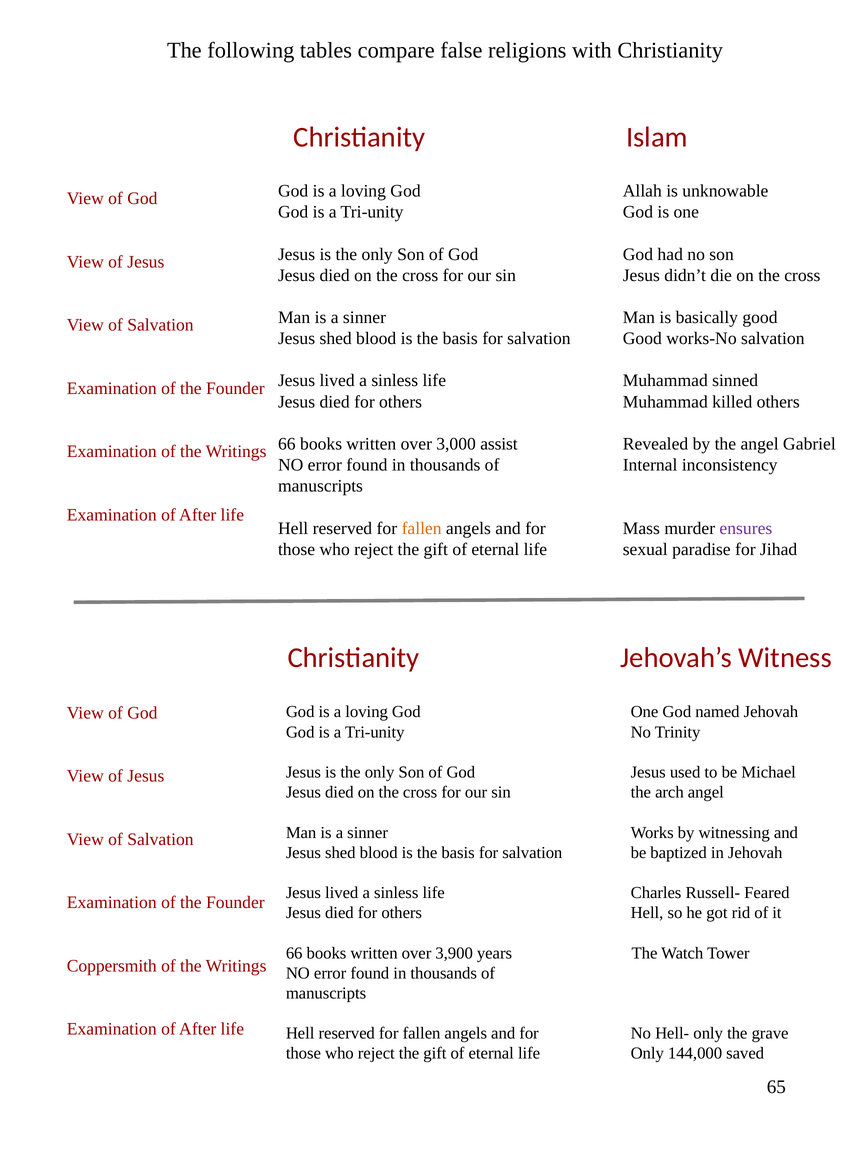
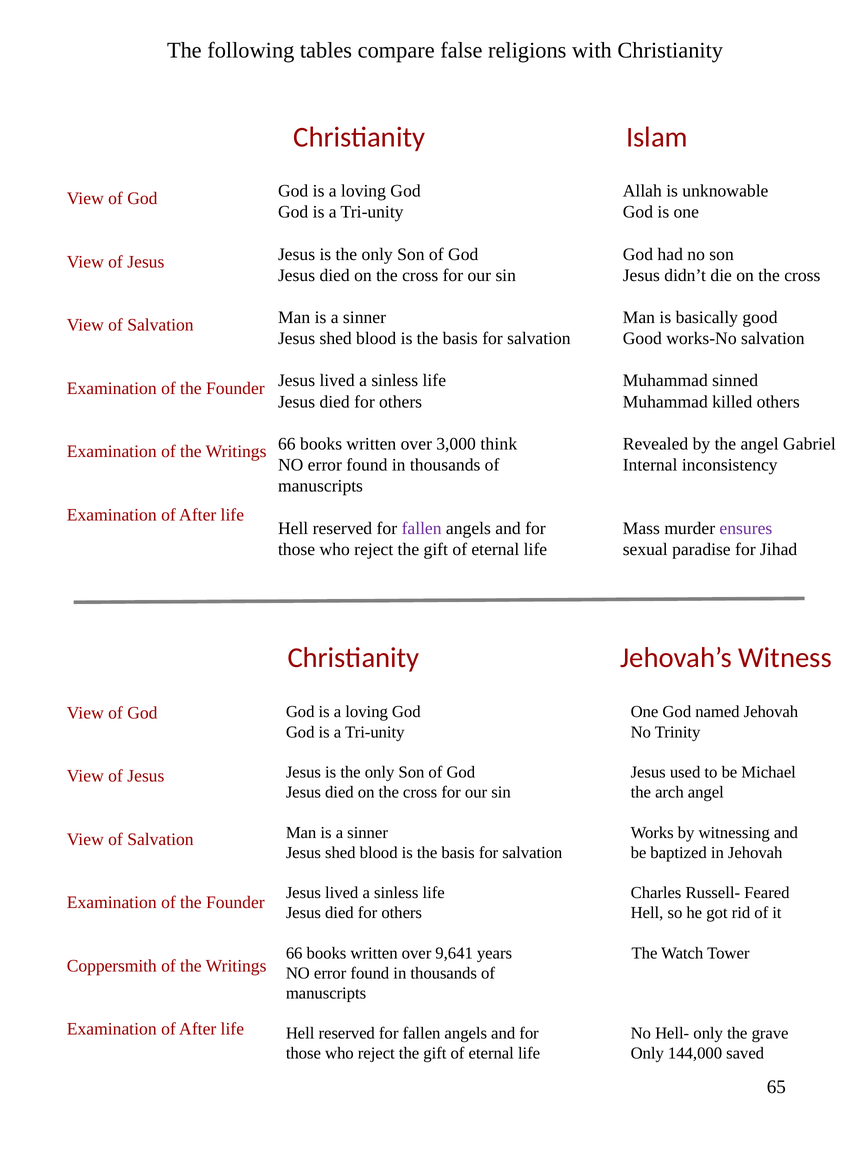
assist: assist -> think (499, 444)
fallen colour: orange -> purple (422, 528)
3,900: 3,900 -> 9,641 (454, 953)
